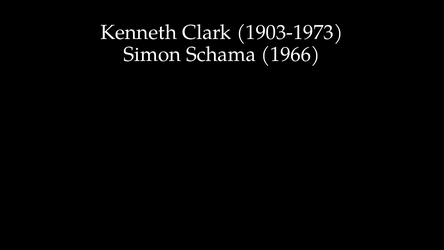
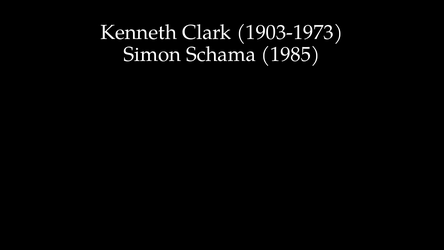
1966: 1966 -> 1985 (291, 54)
